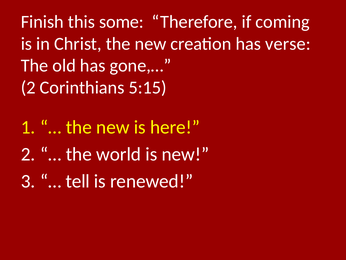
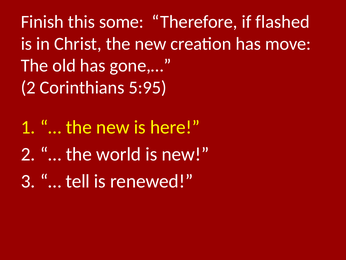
coming: coming -> flashed (283, 22)
verse: verse -> move (288, 44)
5:15: 5:15 -> 5:95 (148, 87)
